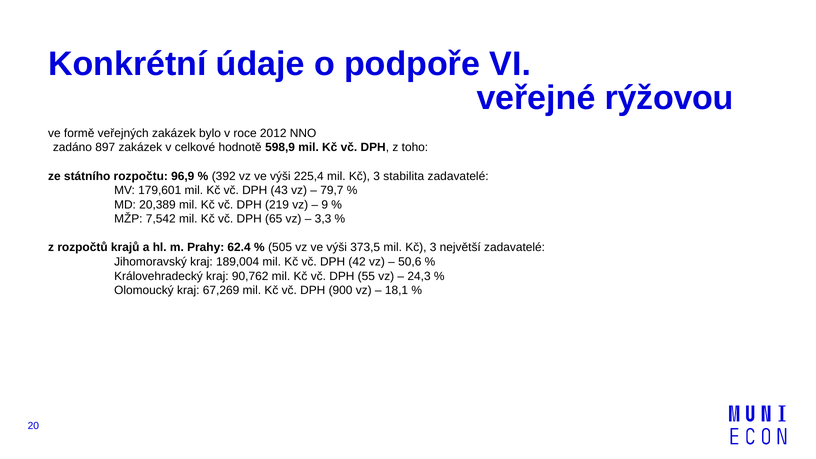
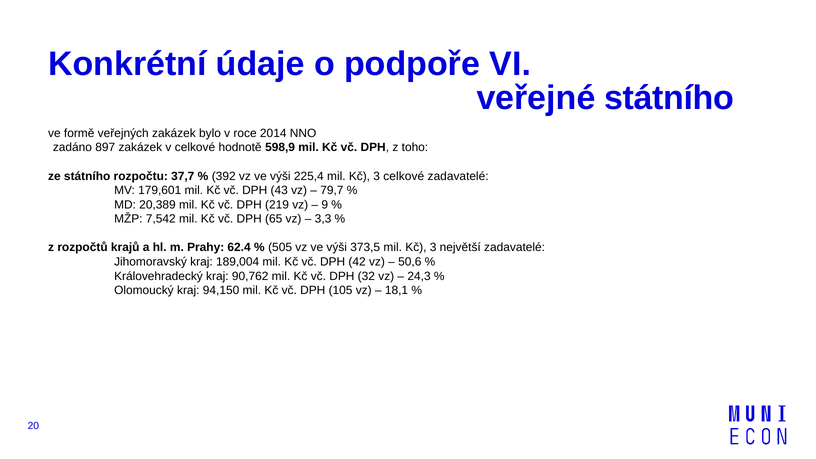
veřejné rýžovou: rýžovou -> státního (669, 98)
2012: 2012 -> 2014 (273, 133)
96,9: 96,9 -> 37,7 (183, 176)
3 stabilita: stabilita -> celkové (404, 176)
55: 55 -> 32 (366, 276)
67,269: 67,269 -> 94,150 (221, 290)
900: 900 -> 105 (341, 290)
